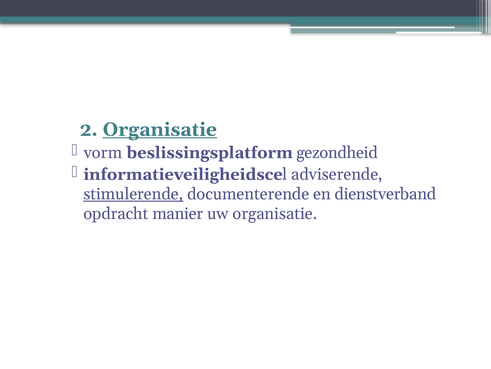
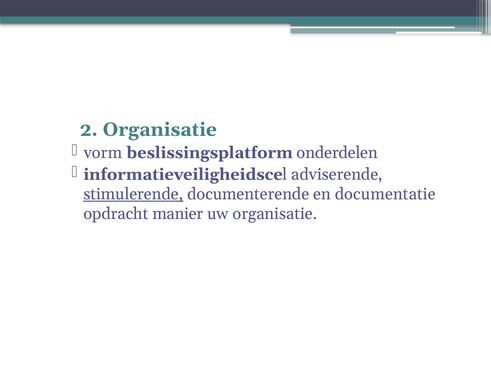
Organisatie underline: present -> none (160, 129)
gezondheid: gezondheid -> onderdelen (337, 152)
dienstverband: dienstverband -> documentatie (385, 194)
